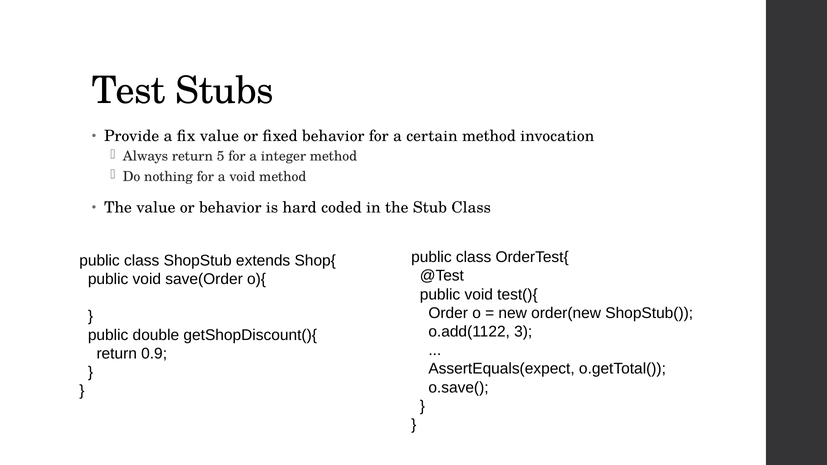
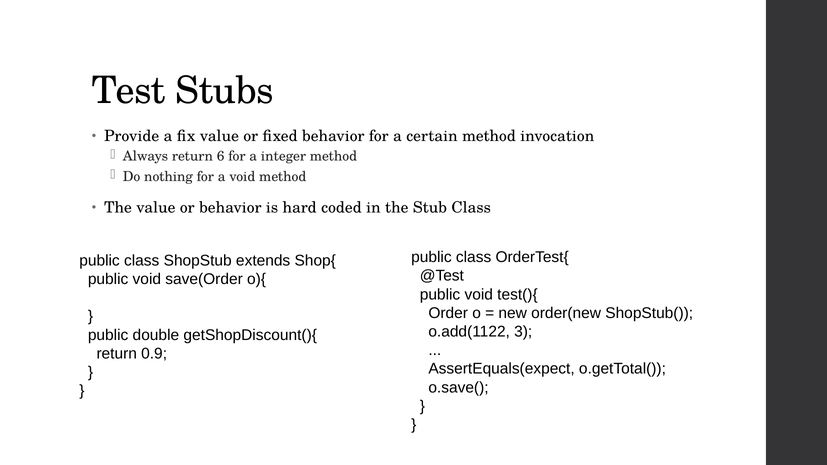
5: 5 -> 6 (221, 156)
